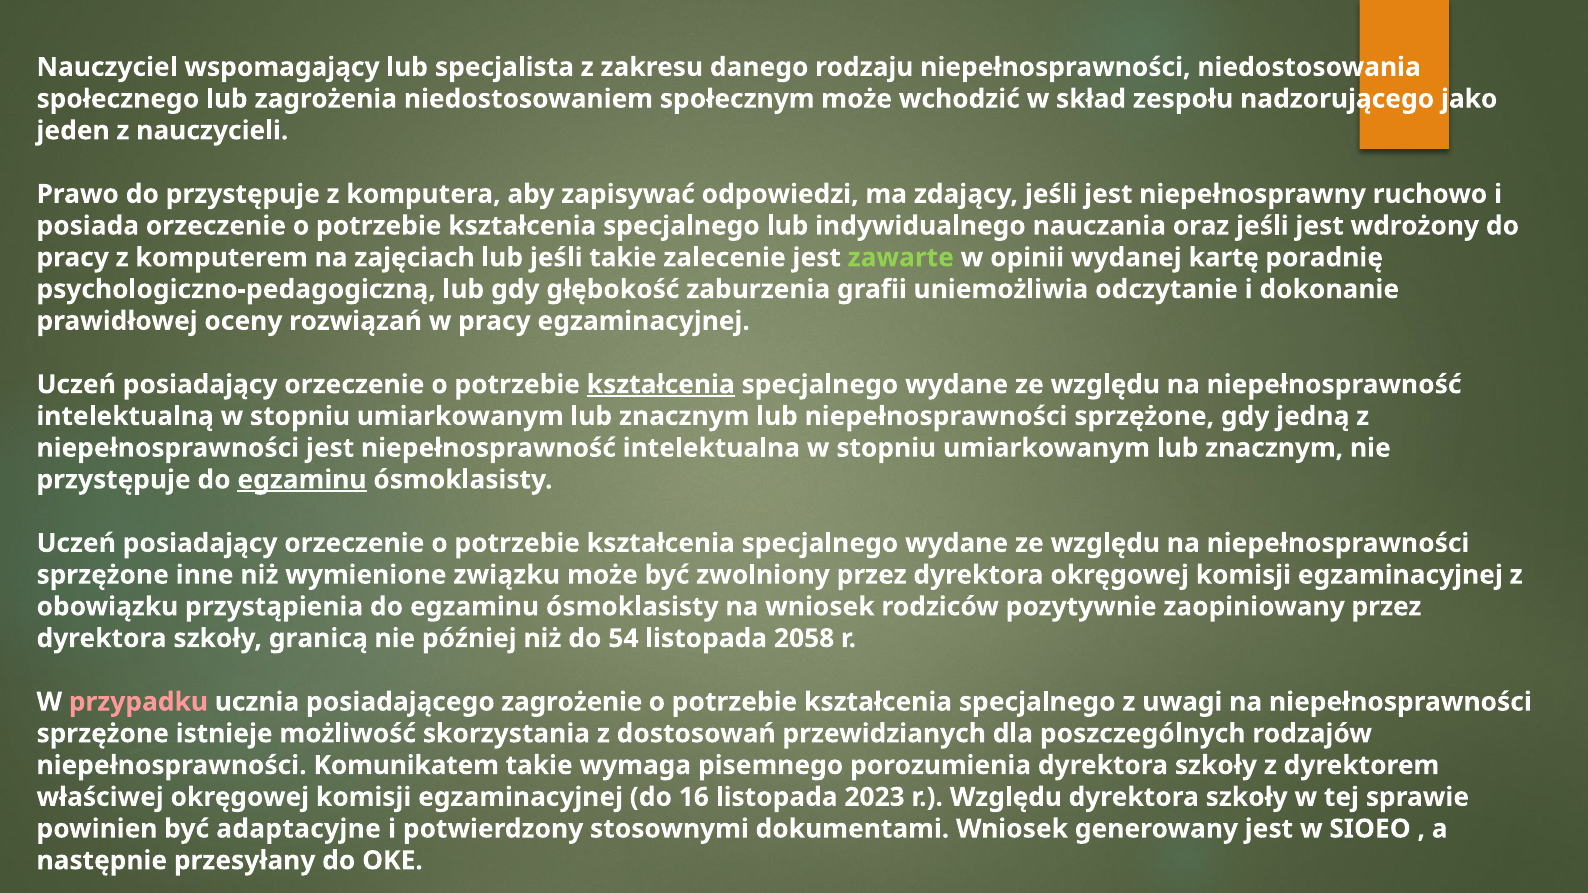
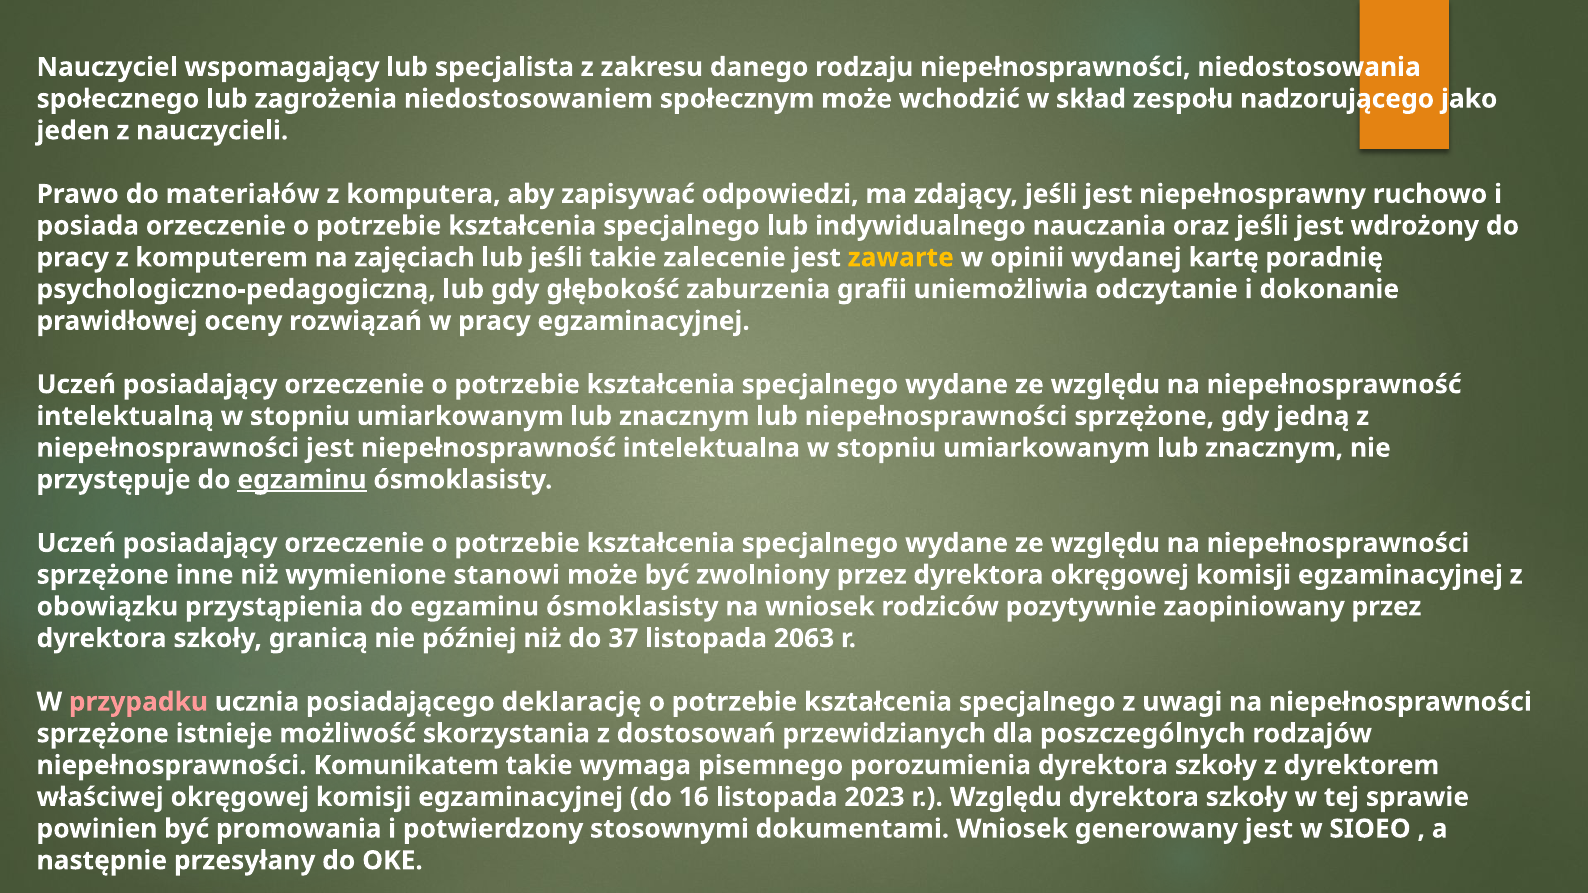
do przystępuje: przystępuje -> materiałów (243, 194)
zawarte colour: light green -> yellow (901, 258)
kształcenia underline: present -> none (661, 385)
związku: związku -> stanowi (507, 575)
54: 54 -> 37 (623, 639)
2058: 2058 -> 2063 (804, 639)
zagrożenie: zagrożenie -> deklarację (572, 702)
adaptacyjne: adaptacyjne -> promowania (299, 829)
